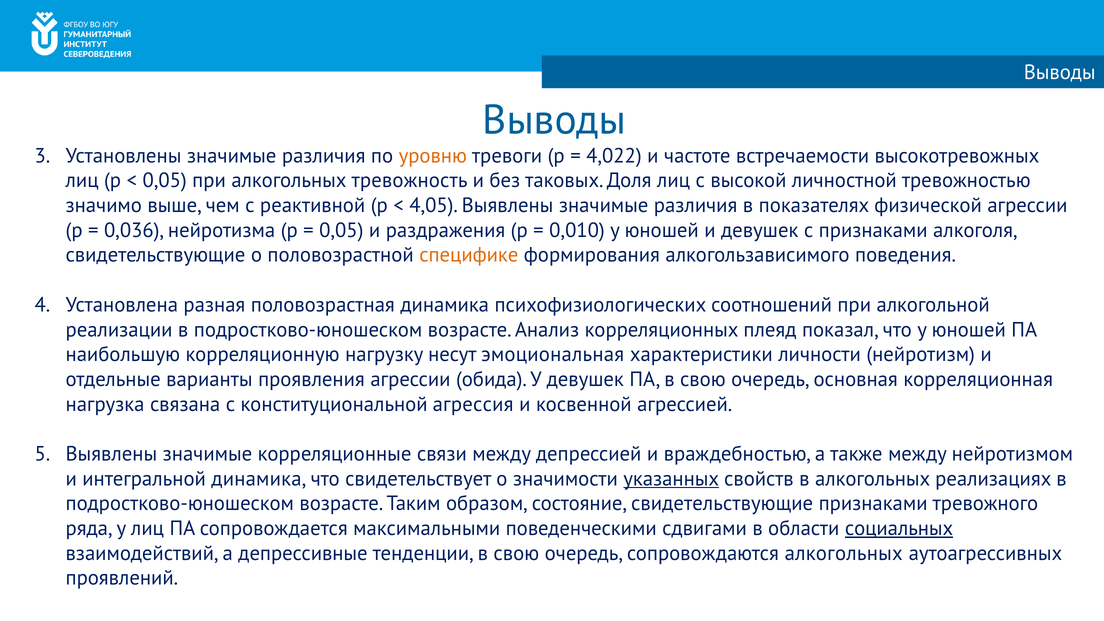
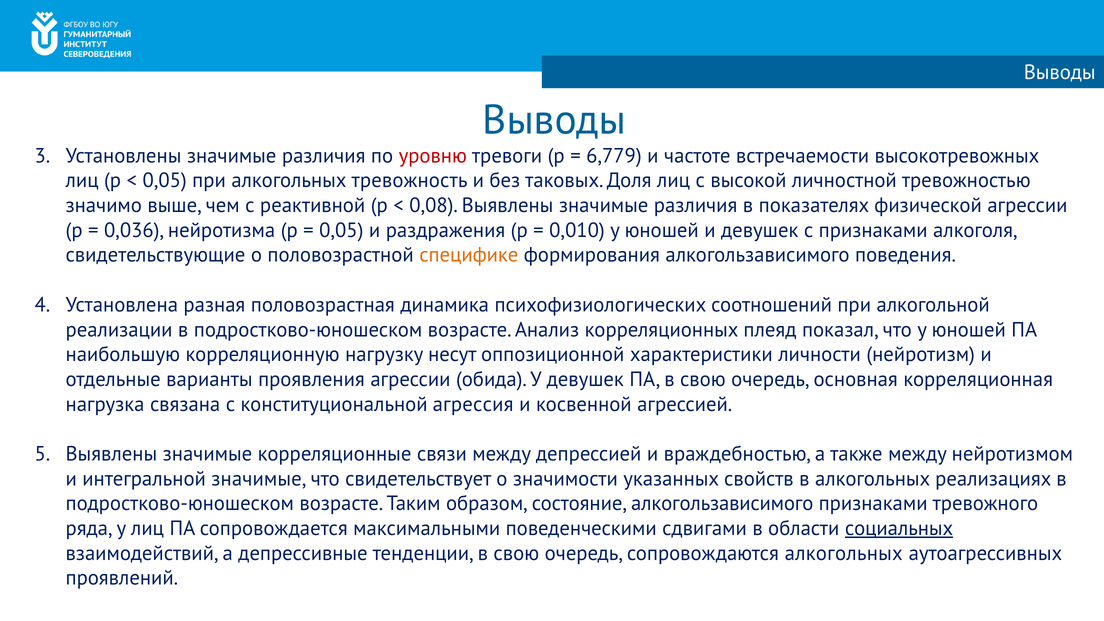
уровню colour: orange -> red (433, 156)
4,022: 4,022 -> 6,779 (614, 156)
4,05: 4,05 -> 0,08 (434, 205)
эмоциональная: эмоциональная -> оппозиционной (553, 355)
интегральной динамика: динамика -> значимые (259, 479)
указанных underline: present -> none (671, 479)
состояние свидетельствующие: свидетельствующие -> алкогользависимого (722, 504)
